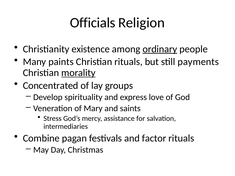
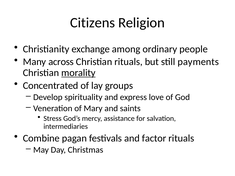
Officials: Officials -> Citizens (93, 23)
existence: existence -> exchange (91, 49)
ordinary underline: present -> none (160, 49)
paints: paints -> across (61, 62)
